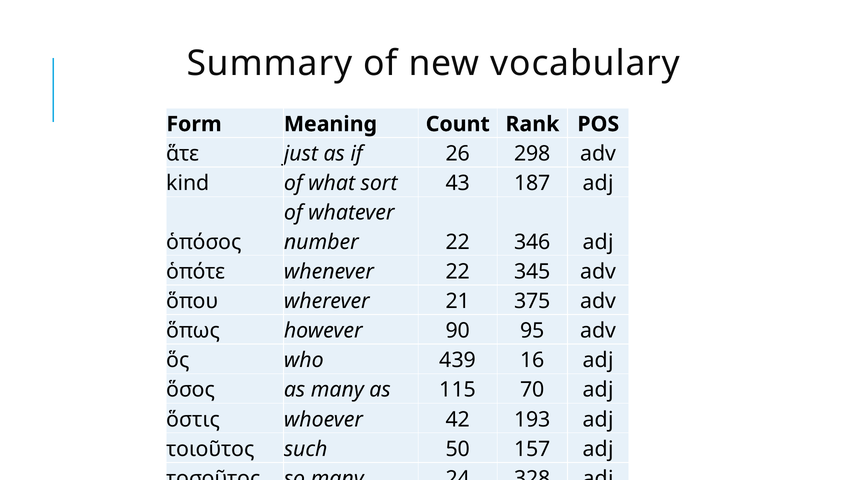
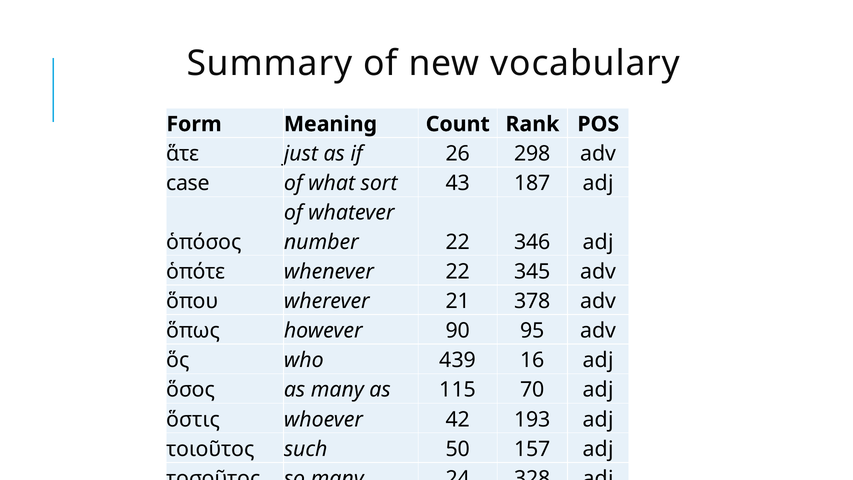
kind: kind -> case (188, 183)
375: 375 -> 378 (532, 301)
